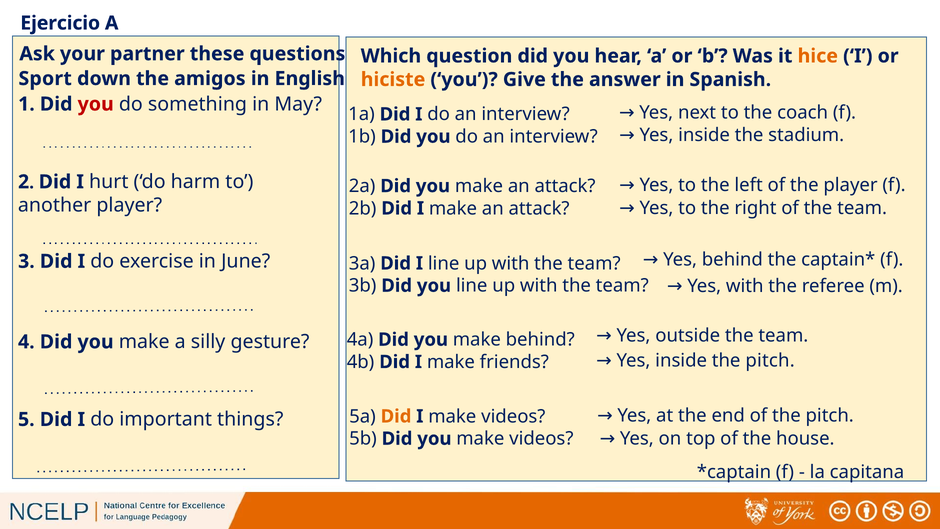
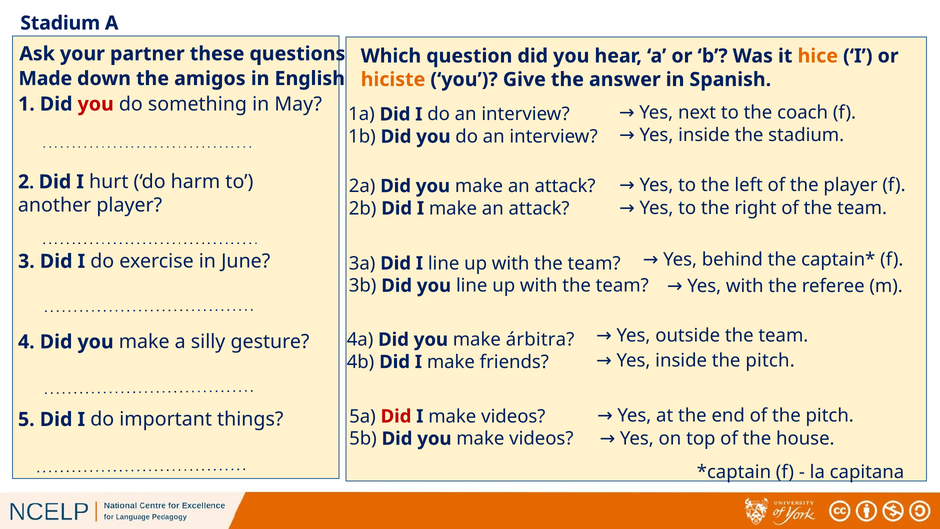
Ejercicio: Ejercicio -> Stadium (60, 23)
Sport: Sport -> Made (45, 79)
make behind: behind -> árbitra (540, 339)
Did colour: orange -> red (396, 416)
